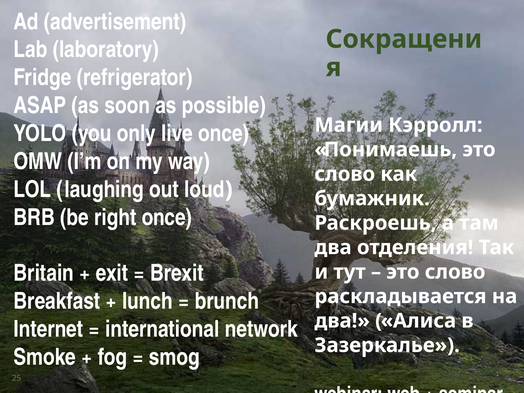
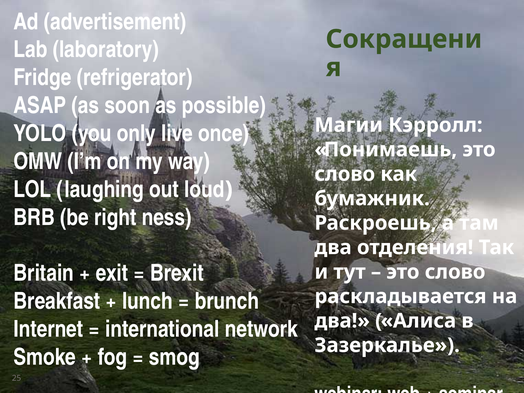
right once: once -> ness (167, 217)
